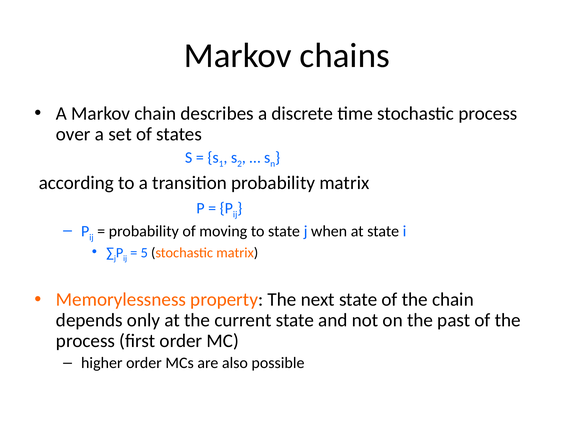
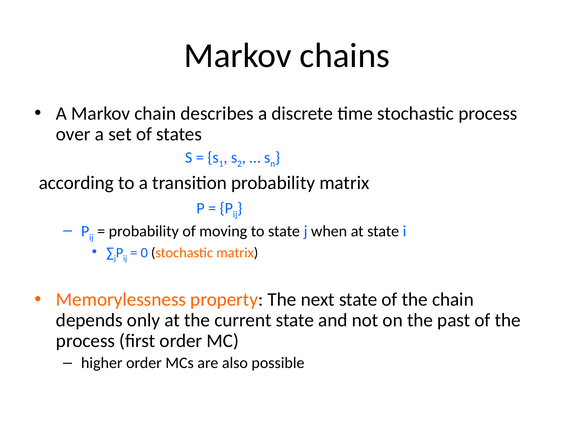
5: 5 -> 0 (144, 253)
